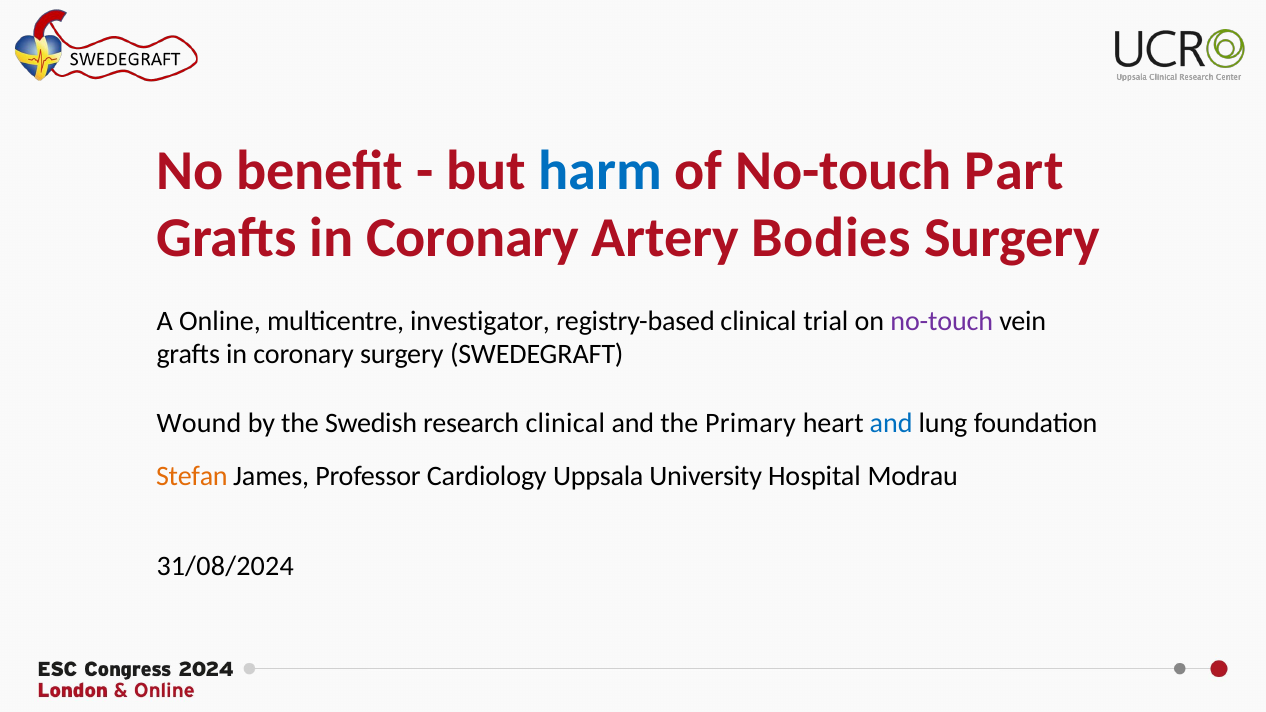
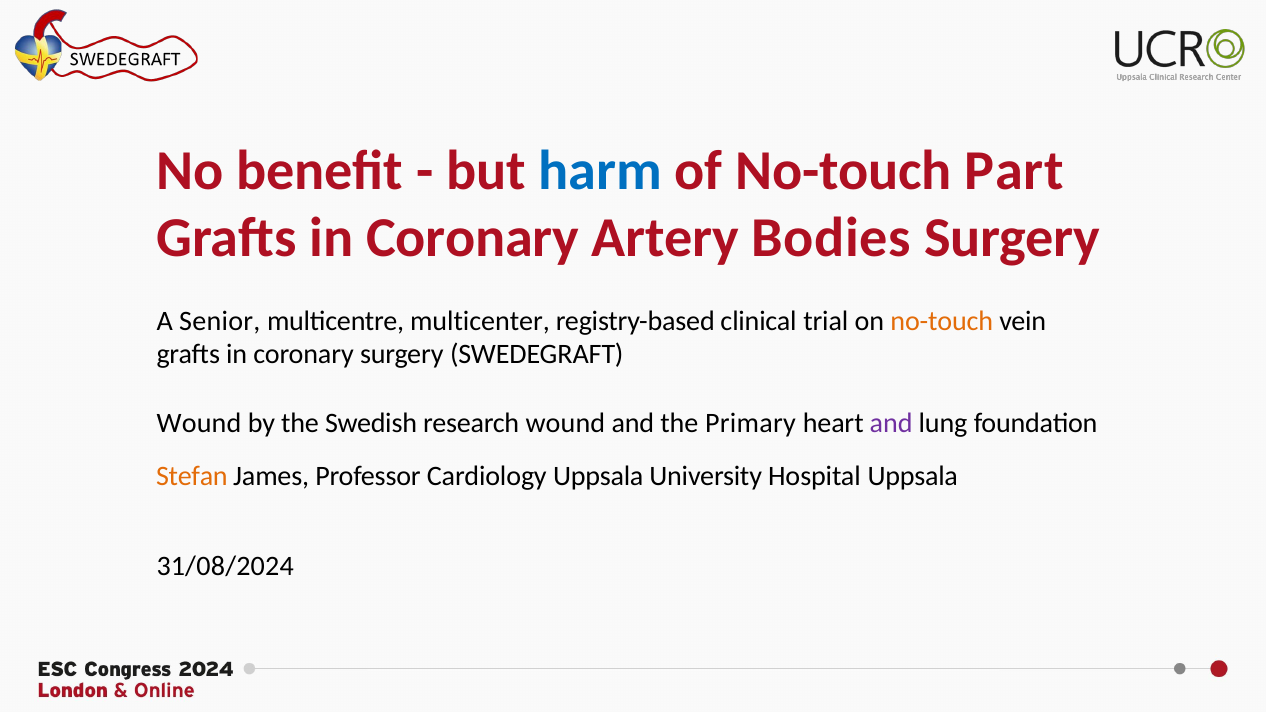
Online: Online -> Senior (220, 321)
investigator: investigator -> multicenter (480, 321)
no-touch colour: purple -> orange (942, 321)
research clinical: clinical -> wound (565, 424)
and colour: blue -> purple (891, 424)
Hospital Modrau: Modrau -> Uppsala (913, 476)
